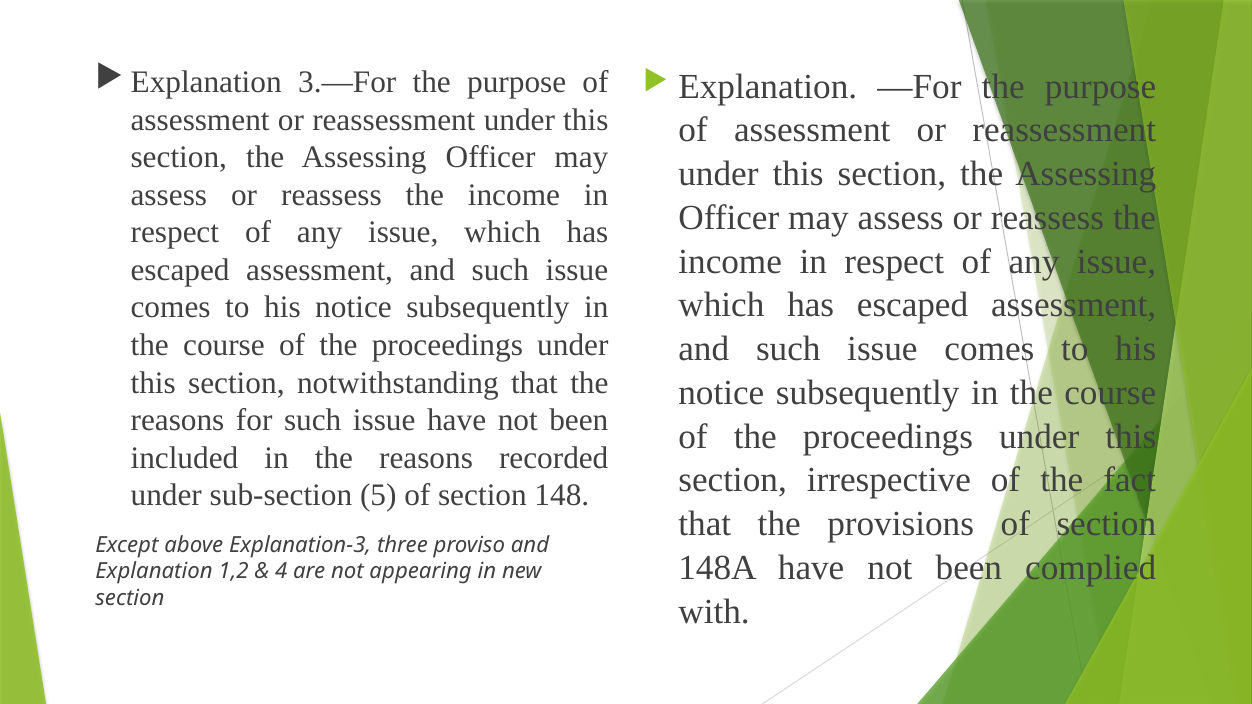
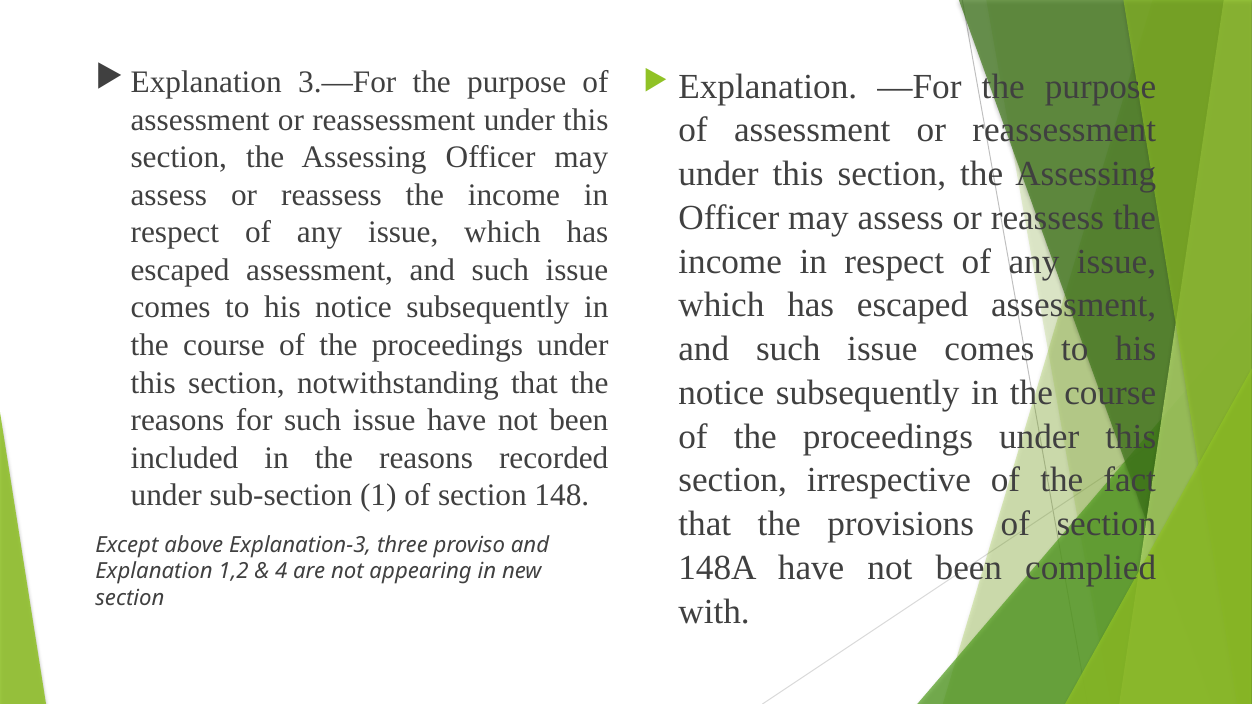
5: 5 -> 1 (378, 496)
